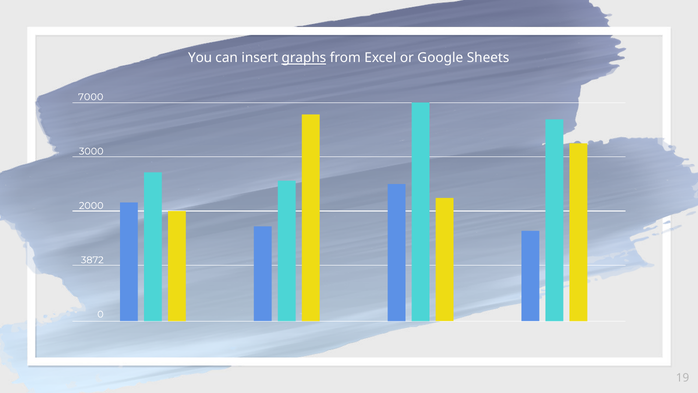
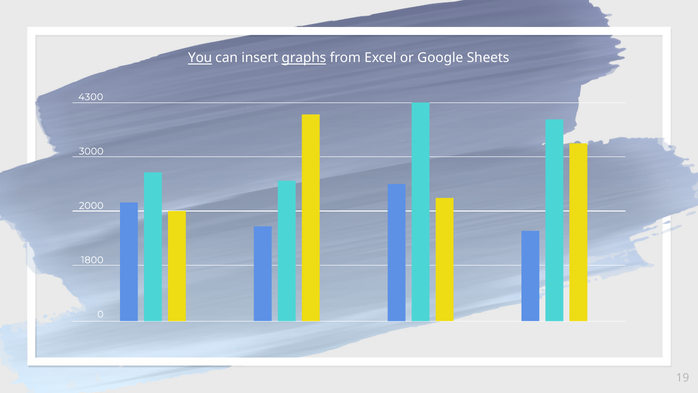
You underline: none -> present (200, 58)
7000: 7000 -> 4300 (91, 97)
3872: 3872 -> 1800 (92, 260)
